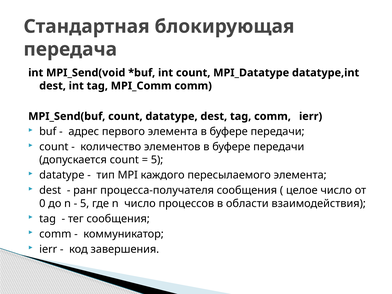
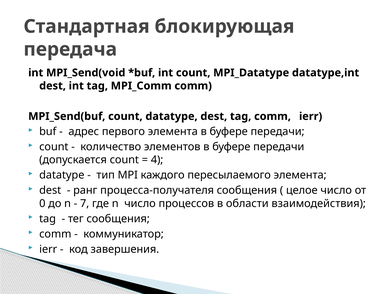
5: 5 -> 4 (157, 160)
5: 5 -> 7 (85, 203)
